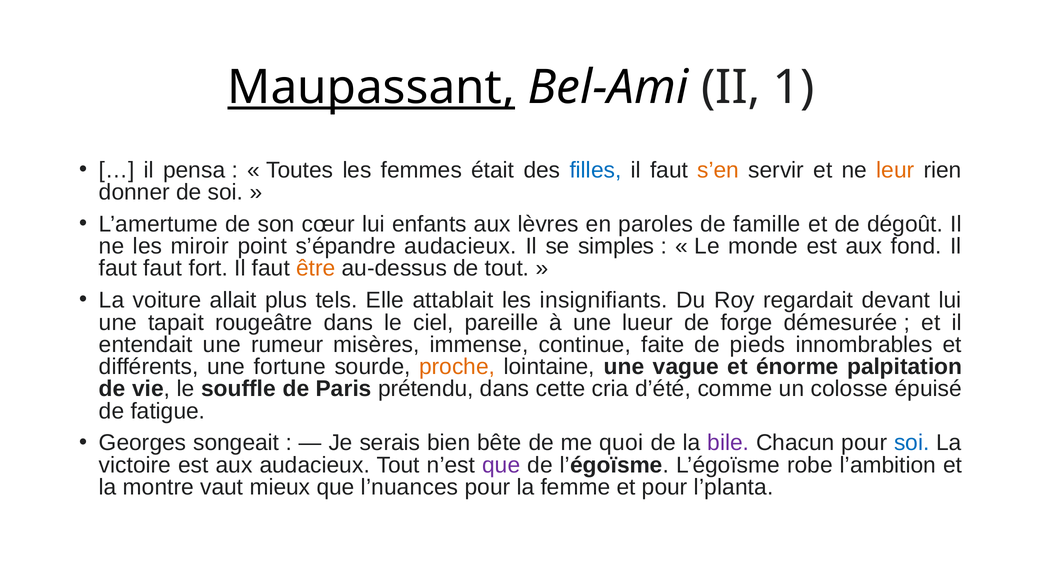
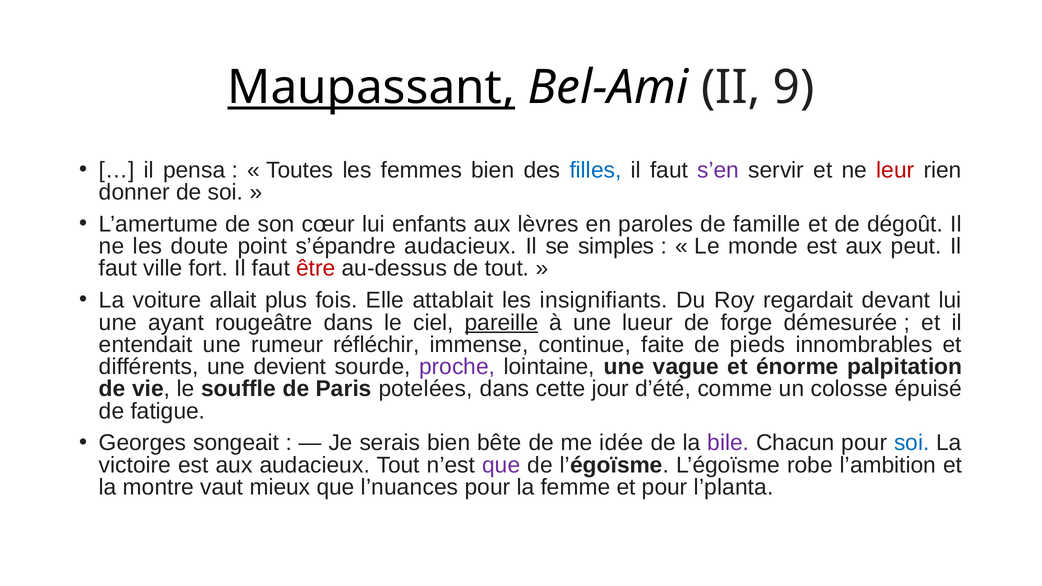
1: 1 -> 9 (794, 88)
femmes était: était -> bien (493, 170)
s’en colour: orange -> purple (718, 170)
leur colour: orange -> red (895, 170)
miroir: miroir -> doute (200, 246)
fond: fond -> peut (916, 246)
faut faut: faut -> ville (163, 268)
être colour: orange -> red (316, 268)
tels: tels -> fois (337, 300)
tapait: tapait -> ayant (176, 323)
pareille underline: none -> present (501, 323)
misères: misères -> réfléchir (377, 345)
fortune: fortune -> devient (290, 367)
proche colour: orange -> purple (457, 367)
prétendu: prétendu -> potelées (426, 389)
cria: cria -> jour (610, 389)
quoi: quoi -> idée (621, 443)
